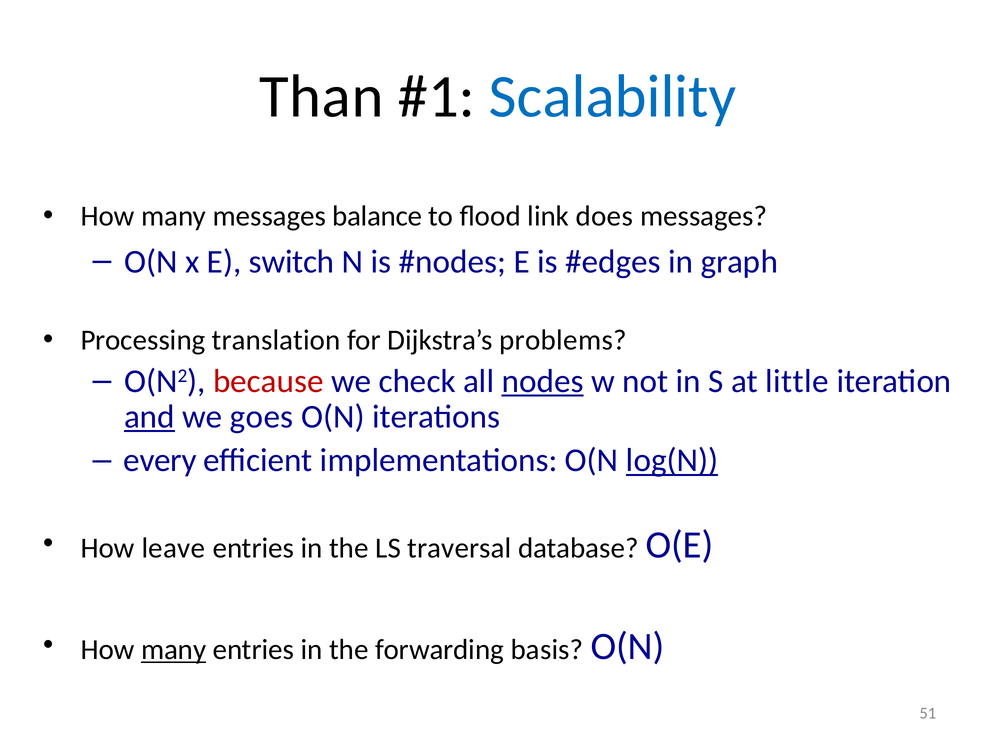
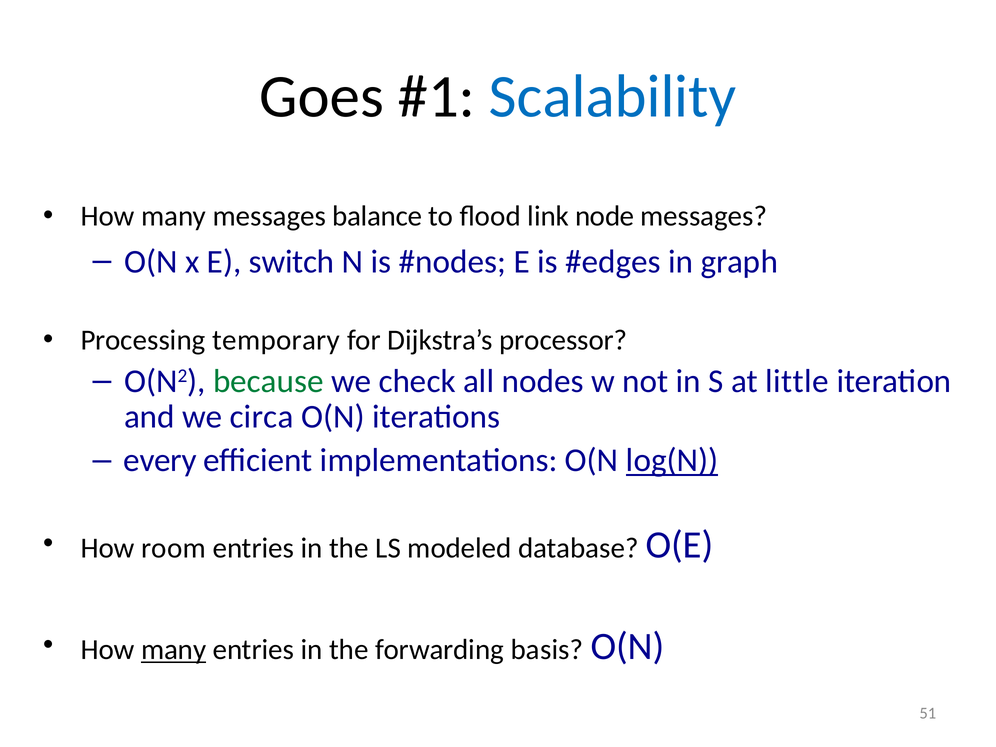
Than: Than -> Goes (321, 96)
does: does -> node (605, 216)
translation: translation -> temporary (276, 340)
problems: problems -> processor (563, 340)
because colour: red -> green (268, 381)
nodes underline: present -> none (543, 381)
and underline: present -> none (149, 417)
goes: goes -> circa (262, 417)
leave: leave -> room (173, 548)
traversal: traversal -> modeled (459, 548)
